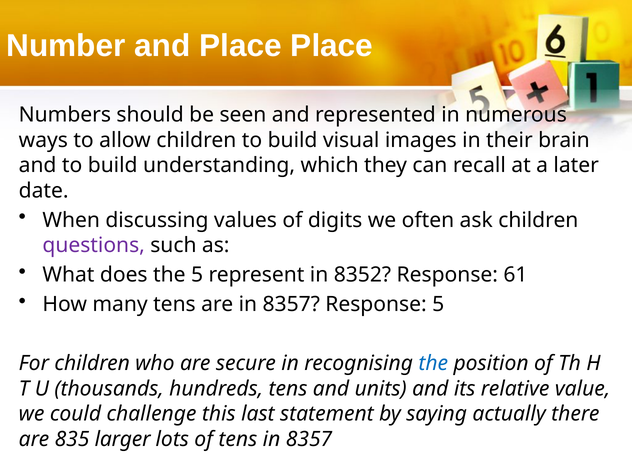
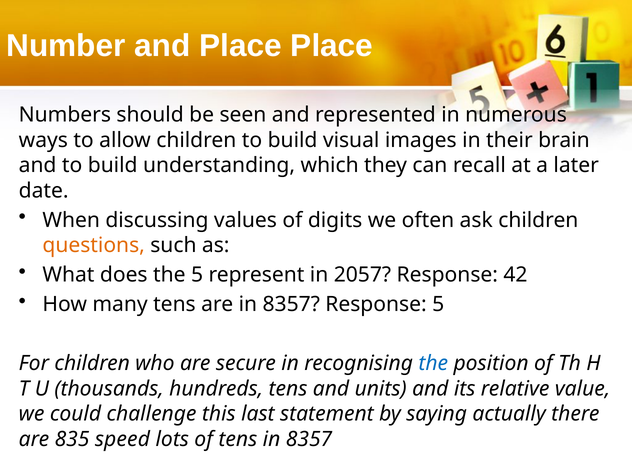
questions colour: purple -> orange (94, 246)
8352: 8352 -> 2057 (362, 275)
61: 61 -> 42 (515, 275)
larger: larger -> speed (122, 439)
